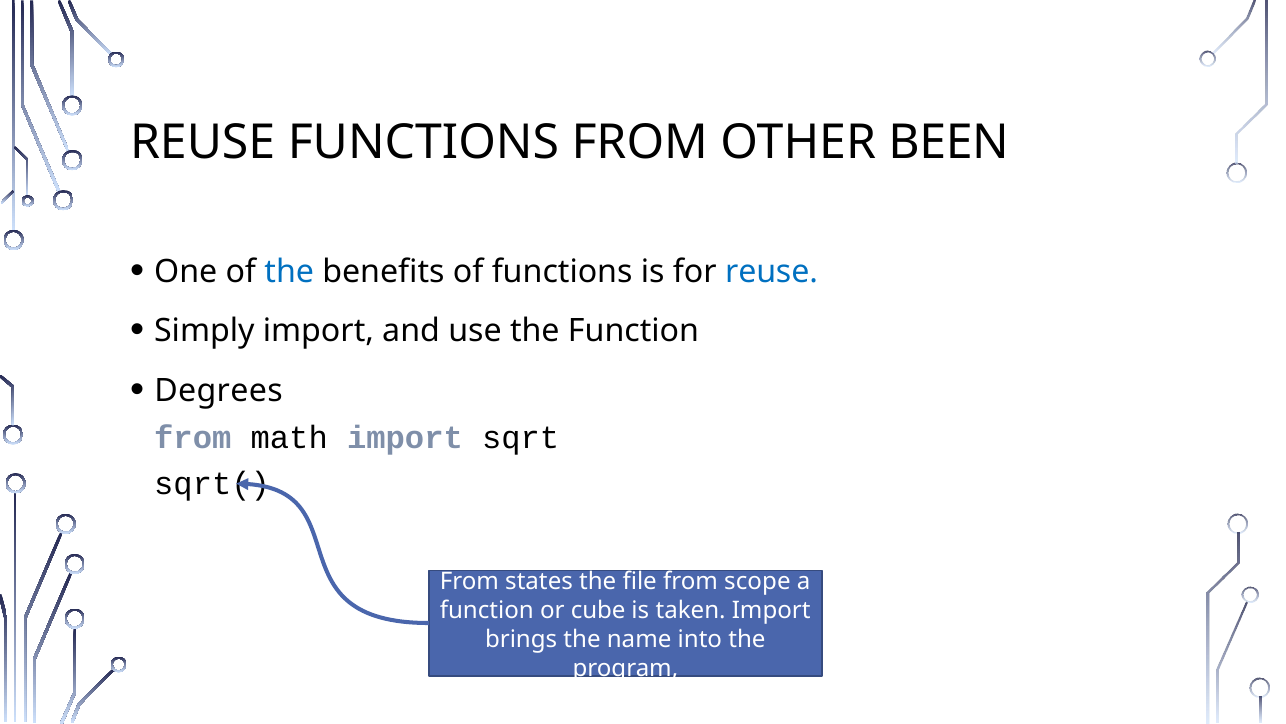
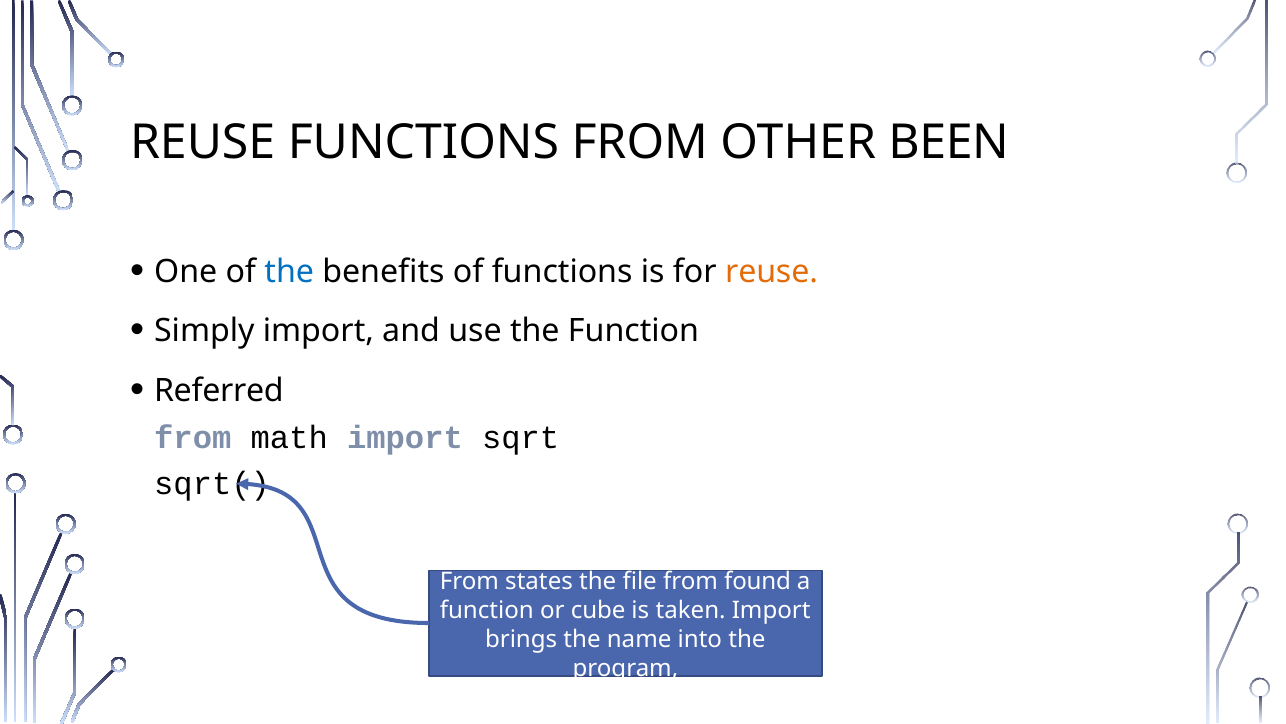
reuse colour: blue -> orange (771, 271)
Degrees: Degrees -> Referred (219, 391)
scope: scope -> found (758, 581)
